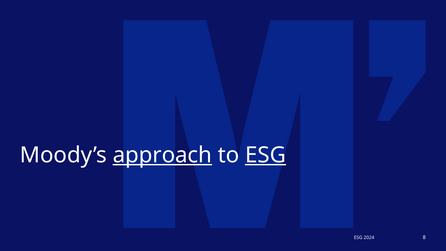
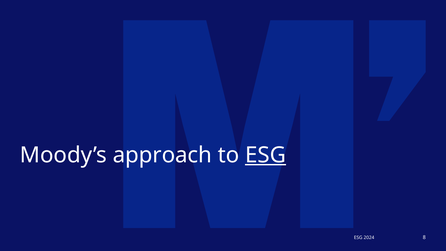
approach underline: present -> none (162, 155)
